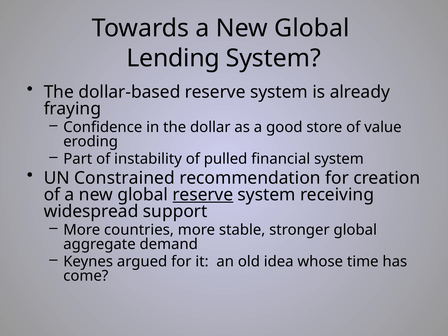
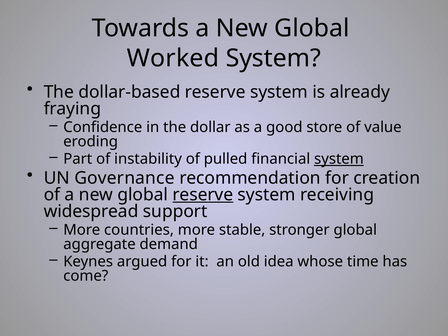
Lending: Lending -> Worked (173, 58)
system underline: none -> present (339, 159)
Constrained: Constrained -> Governance (124, 178)
